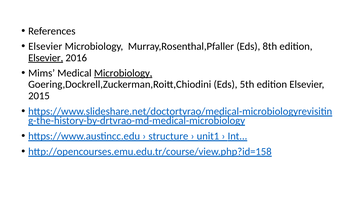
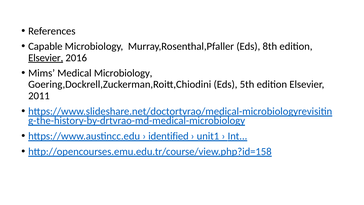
Elsevier: Elsevier -> Capable (45, 46)
Microbiology underline: present -> none (123, 73)
2015: 2015 -> 2011 (39, 96)
structure: structure -> identified (168, 136)
